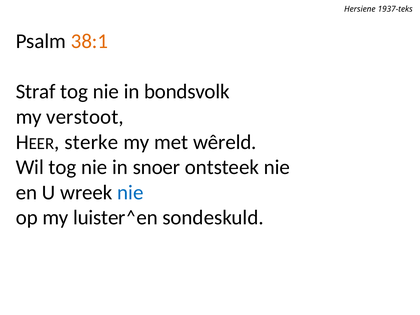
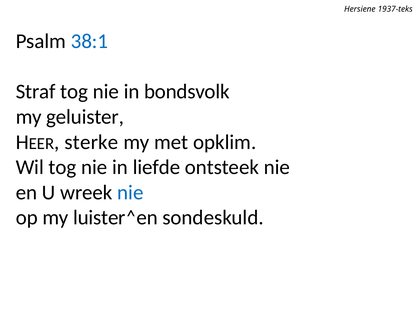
38:1 colour: orange -> blue (89, 41)
verstoot: verstoot -> geluister (85, 117)
wêreld: wêreld -> opklim (225, 142)
snoer: snoer -> liefde (156, 167)
